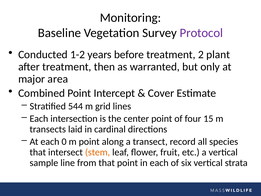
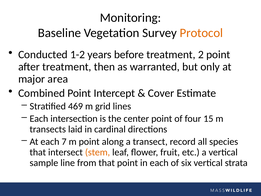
Protocol colour: purple -> orange (201, 33)
2 plant: plant -> point (218, 55)
544: 544 -> 469 (75, 106)
0: 0 -> 7 (64, 141)
